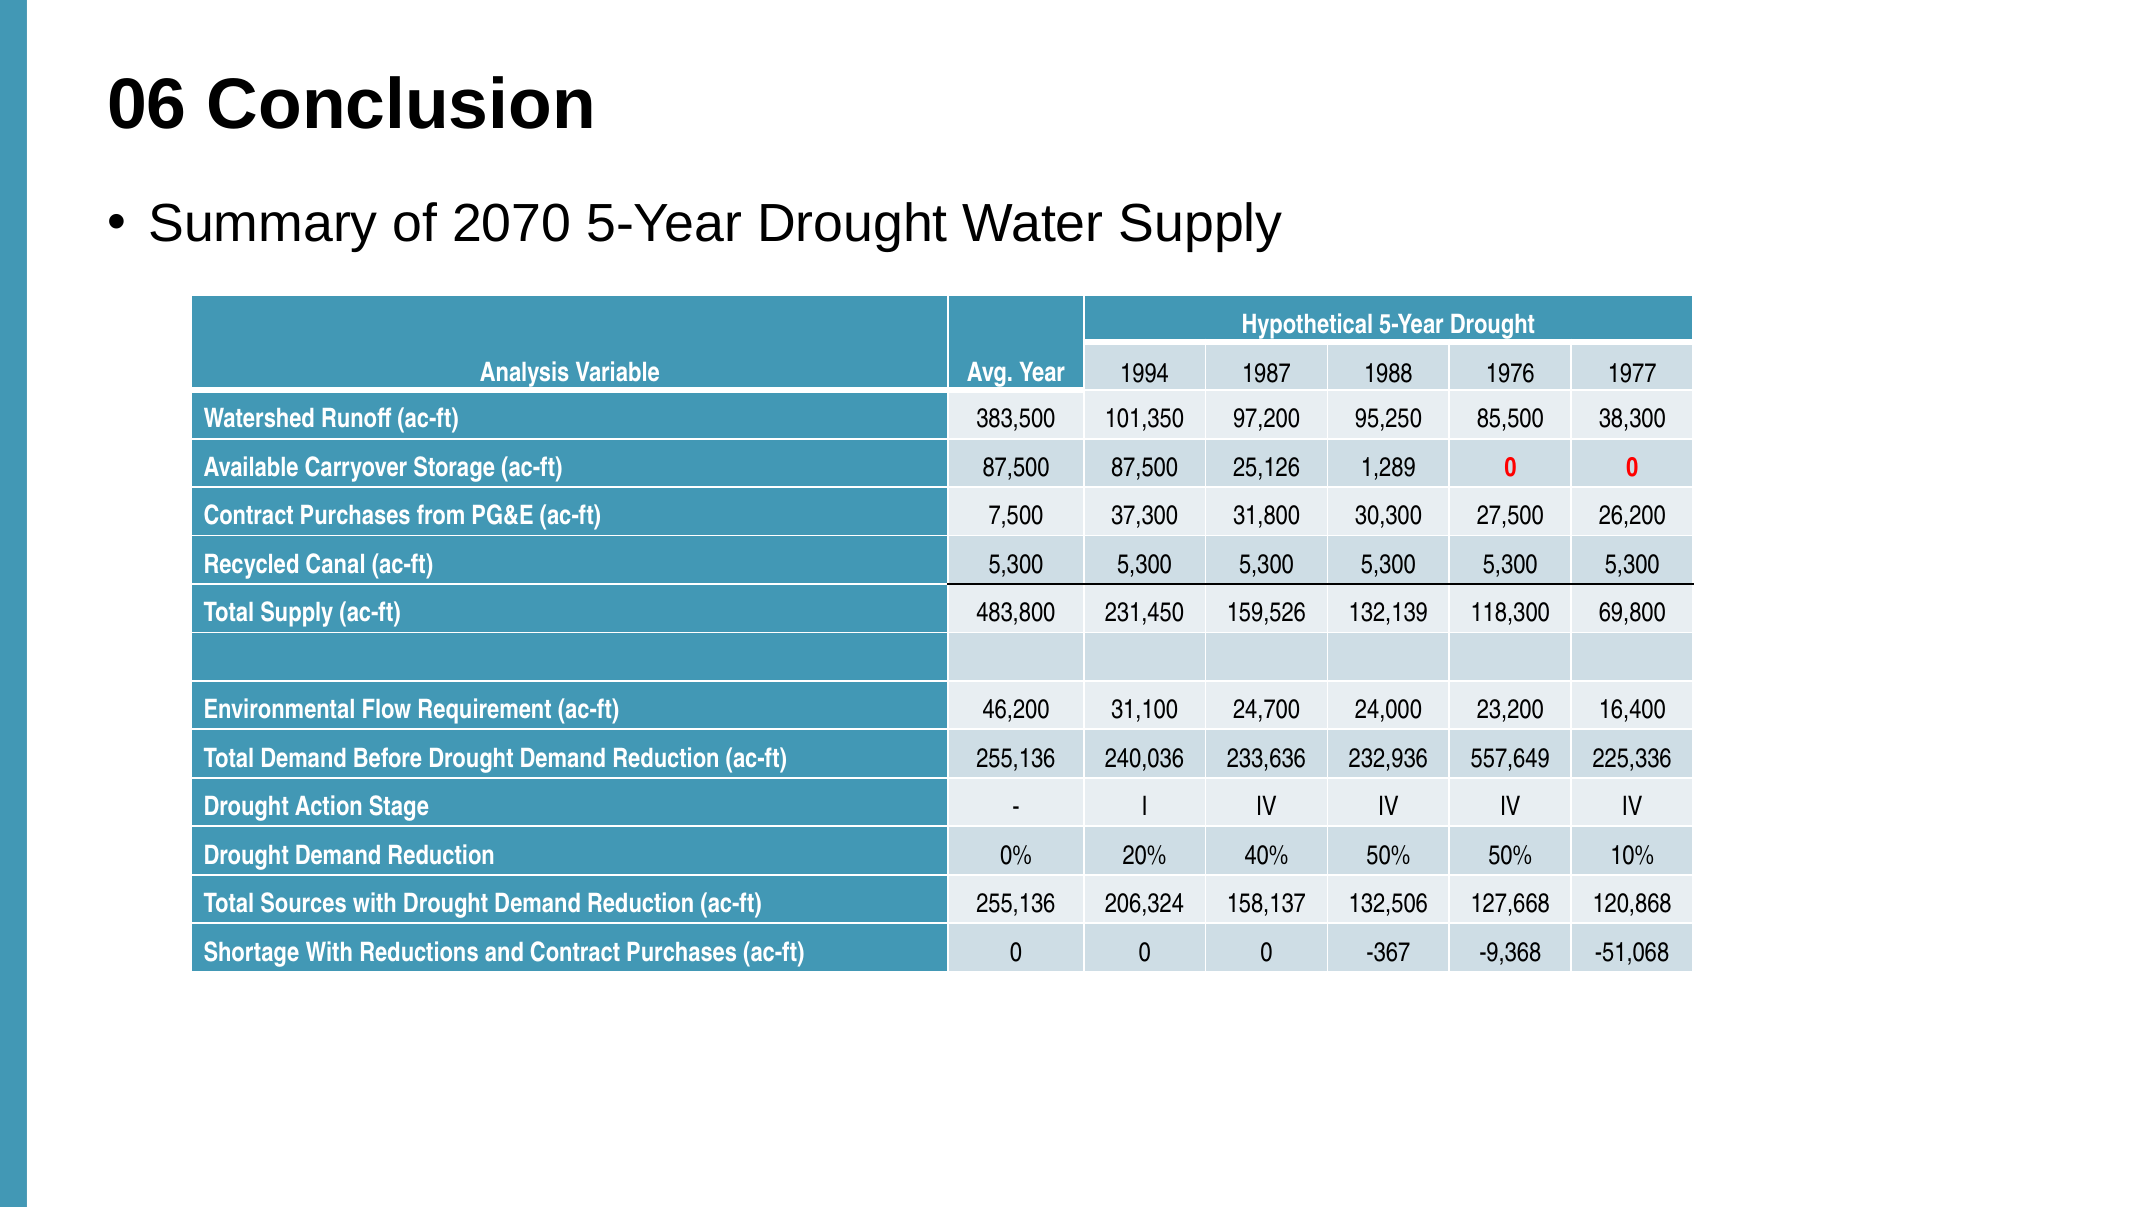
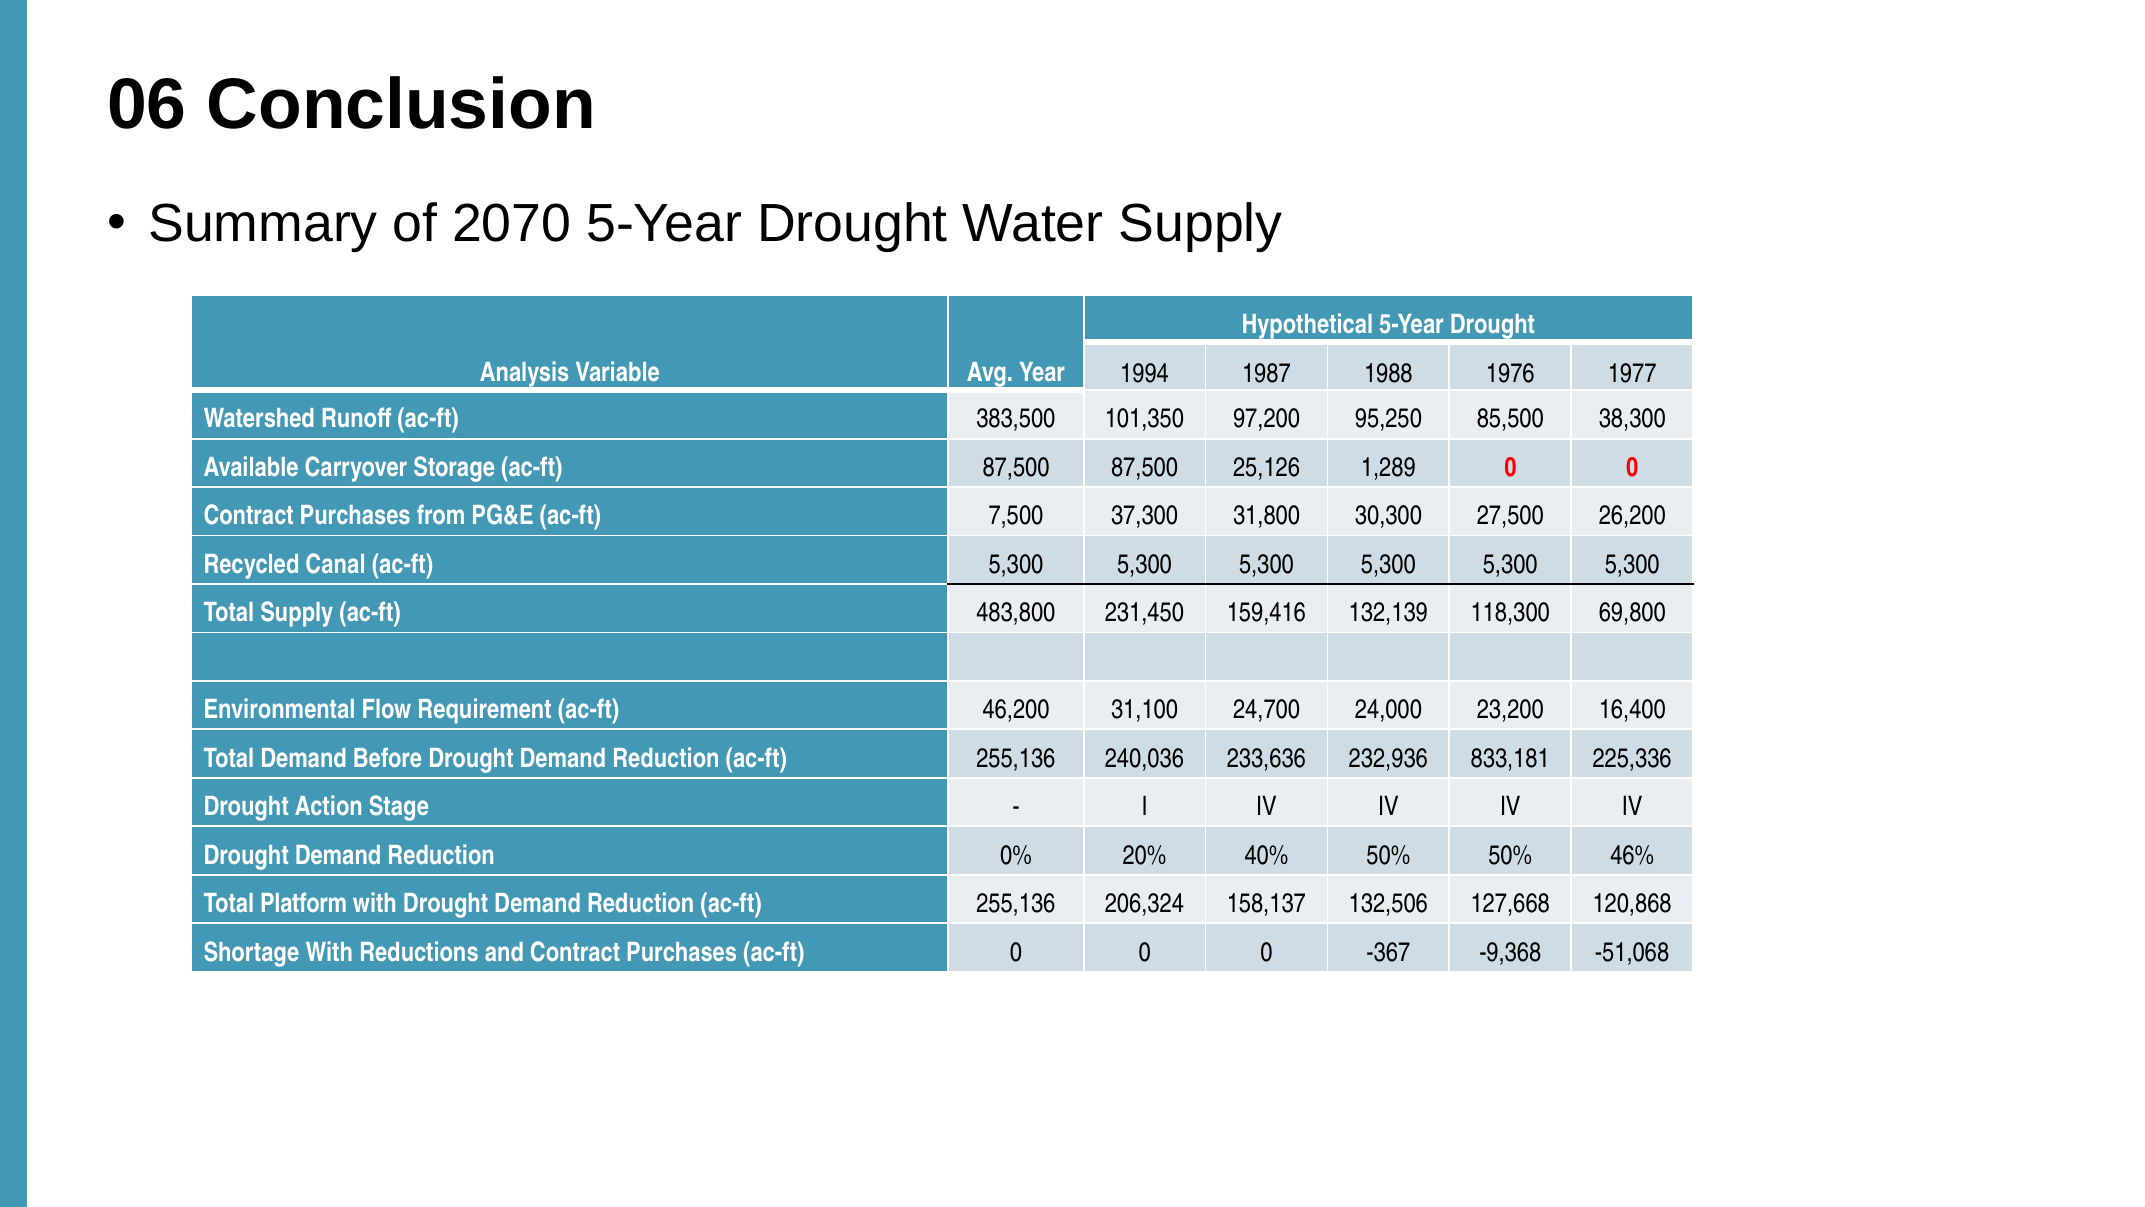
159,526: 159,526 -> 159,416 (1266, 613)
557,649: 557,649 -> 833,181 (1510, 758)
10%: 10% -> 46% (1632, 855)
Sources: Sources -> Platform (304, 903)
